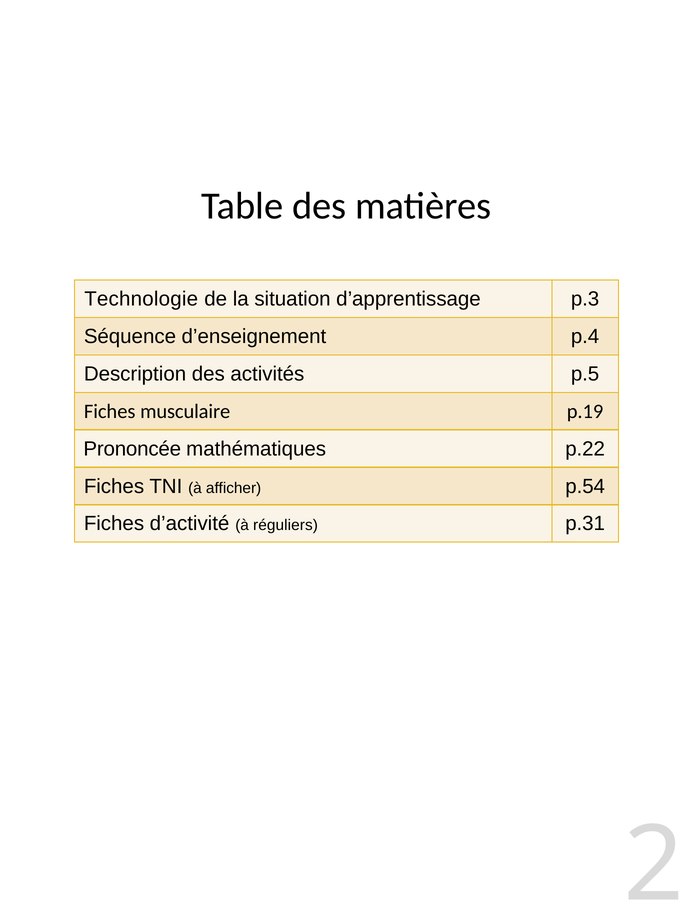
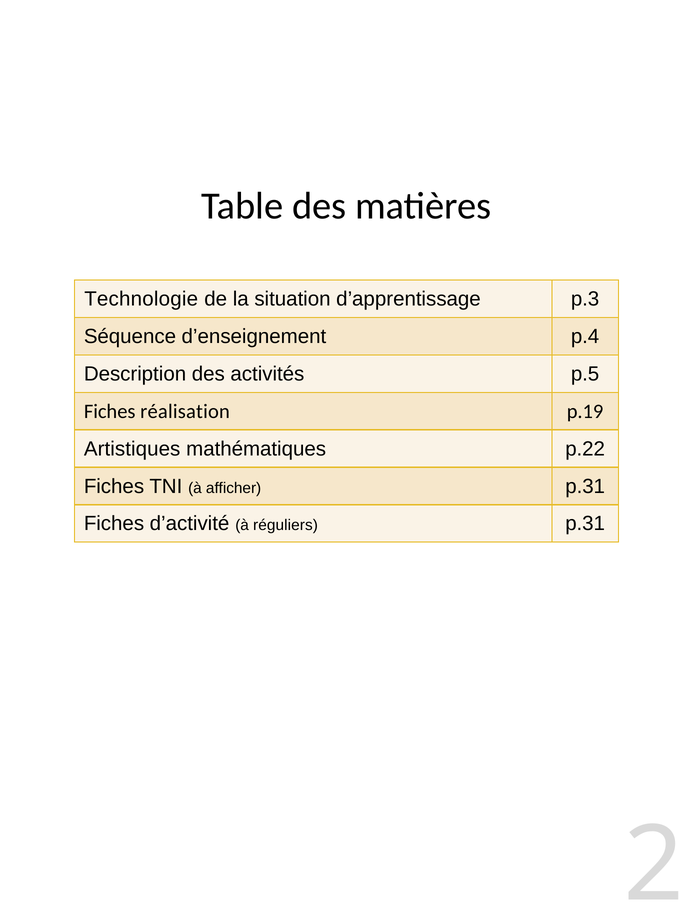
musculaire: musculaire -> réalisation (185, 411)
Prononcée: Prononcée -> Artistiques (132, 449)
afficher p.54: p.54 -> p.31 (585, 486)
